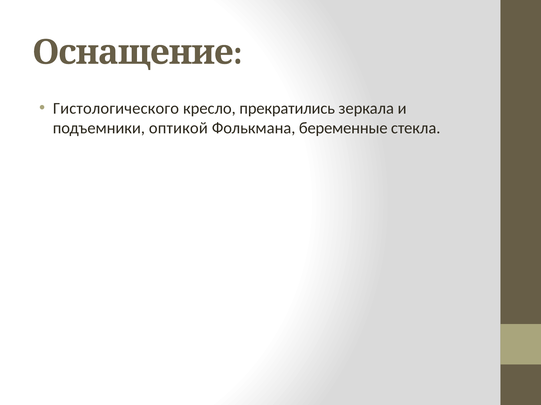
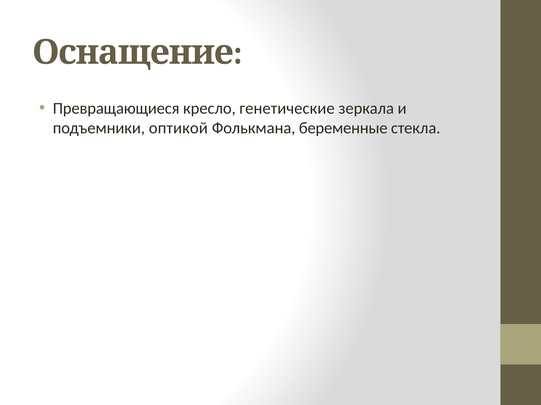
Гистологического: Гистологического -> Превращающиеся (116, 108)
прекратились: прекратились -> генетические (287, 108)
